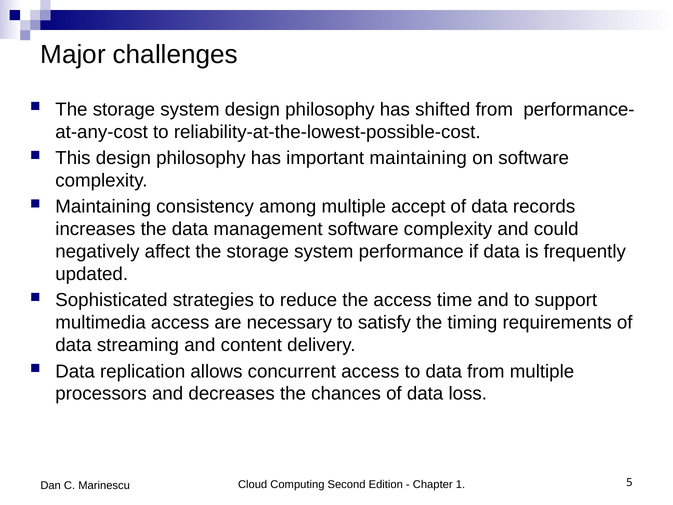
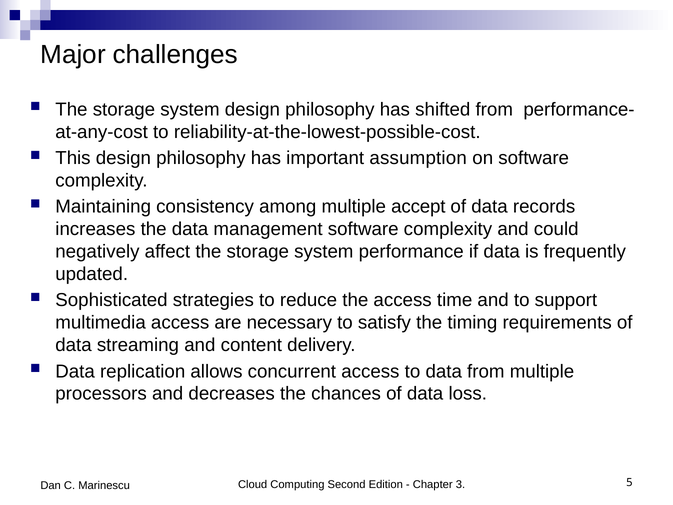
important maintaining: maintaining -> assumption (418, 158)
1: 1 -> 3 (460, 484)
